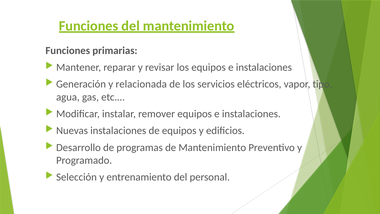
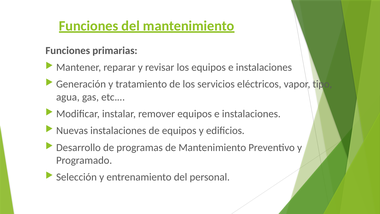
relacionada: relacionada -> tratamiento (141, 84)
